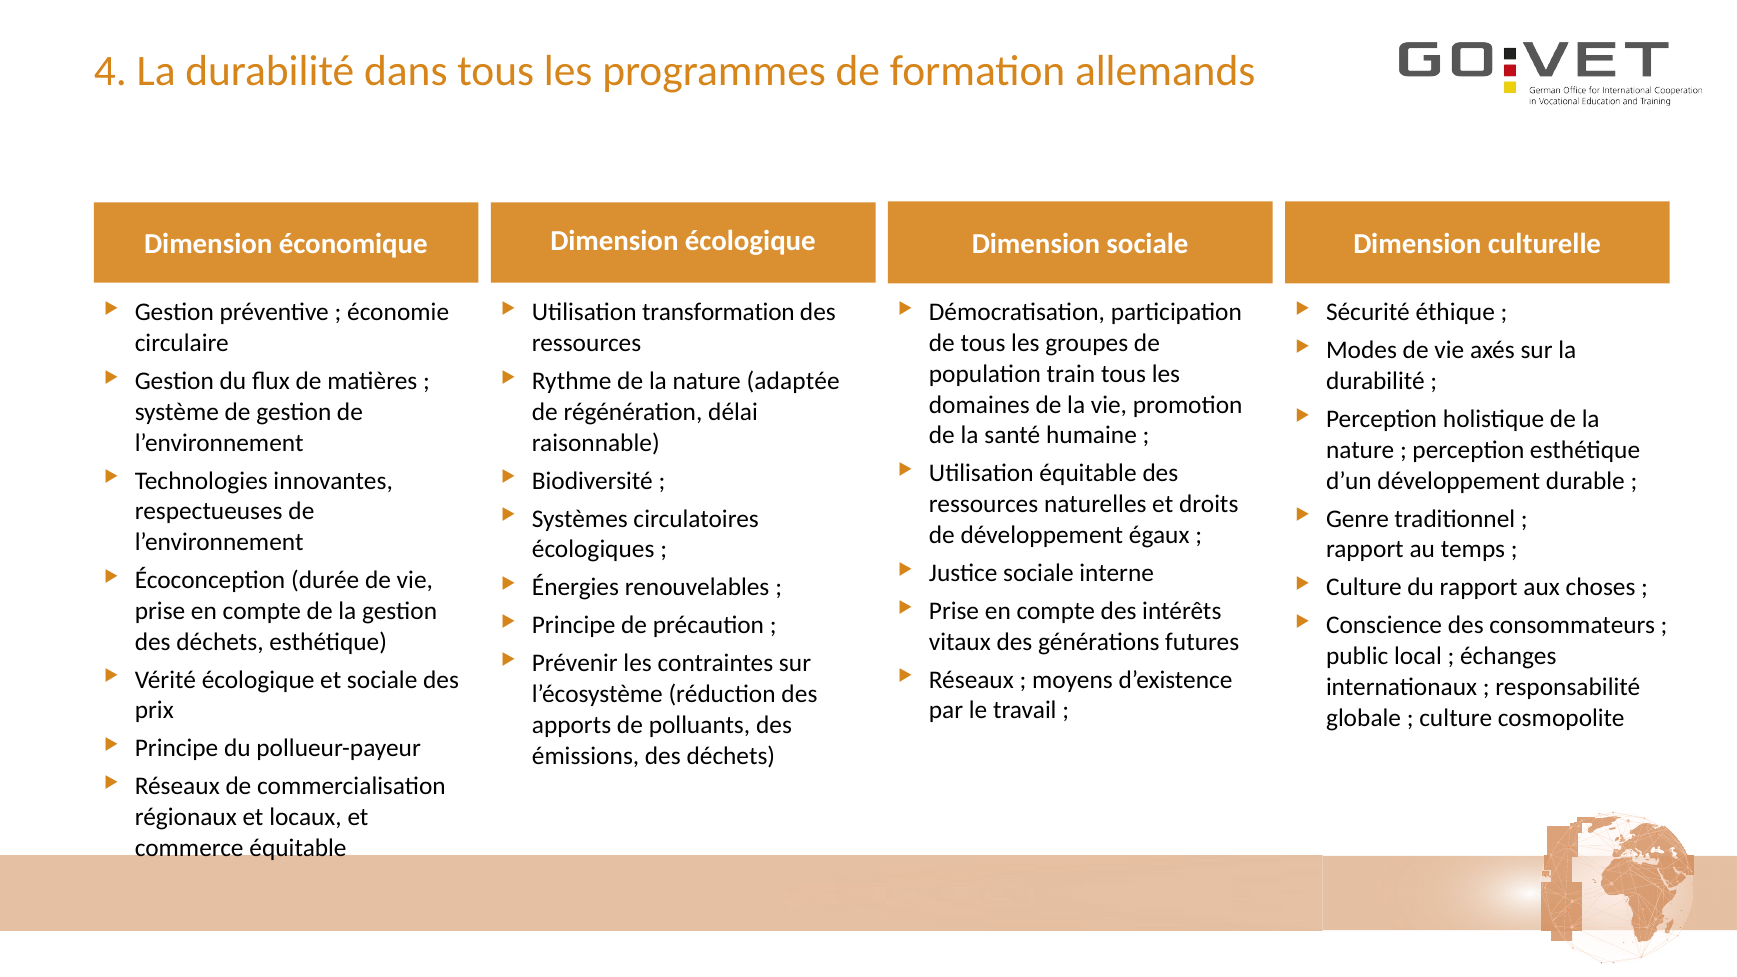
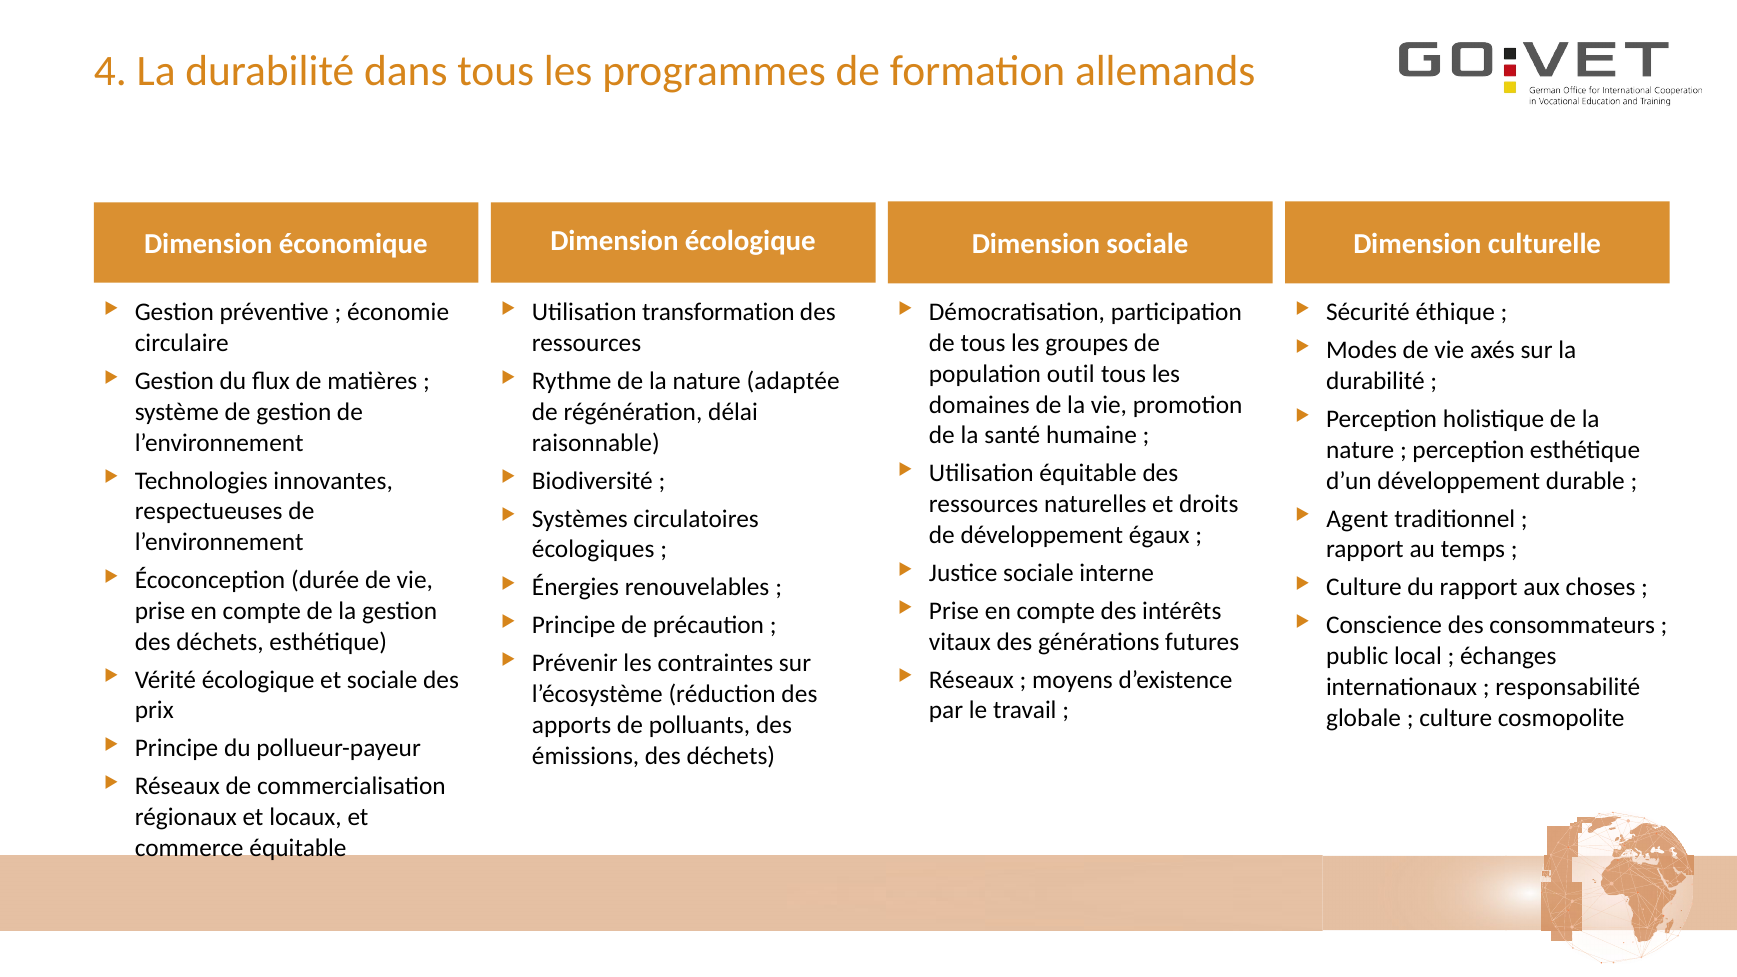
train: train -> outil (1071, 374)
Genre: Genre -> Agent (1357, 519)
